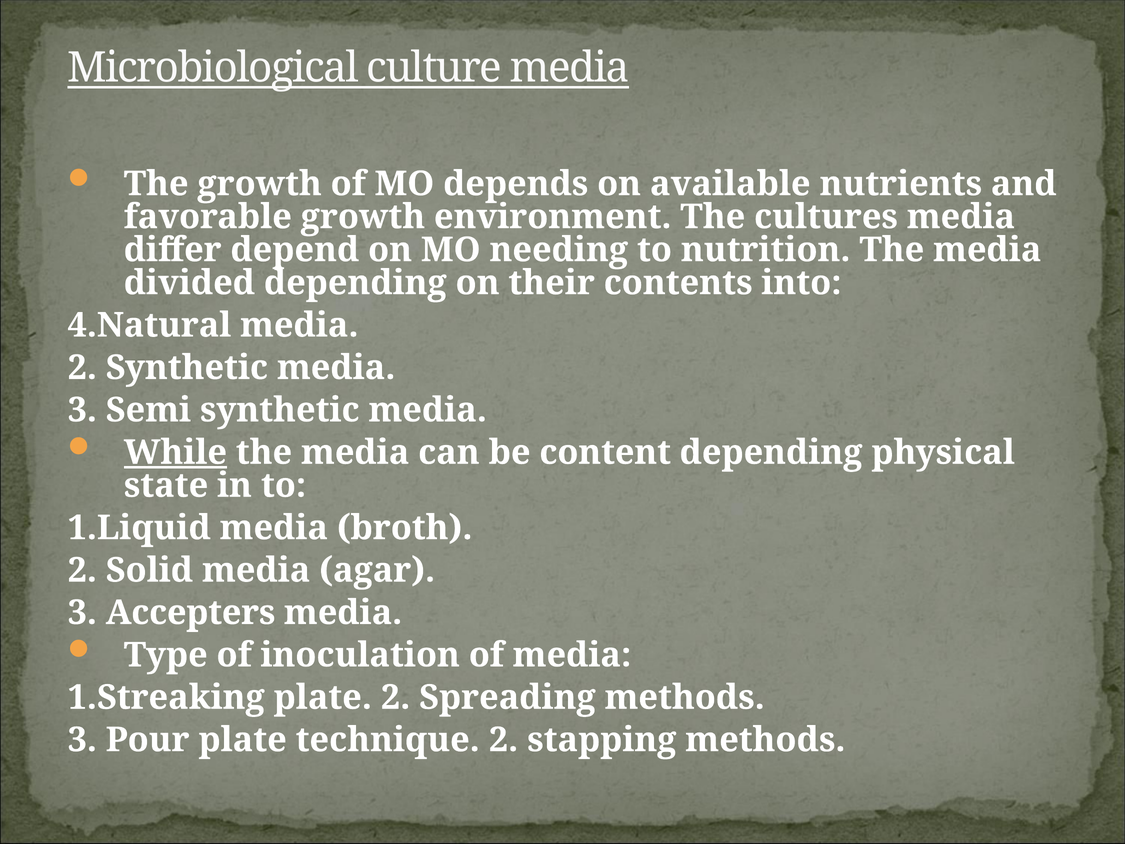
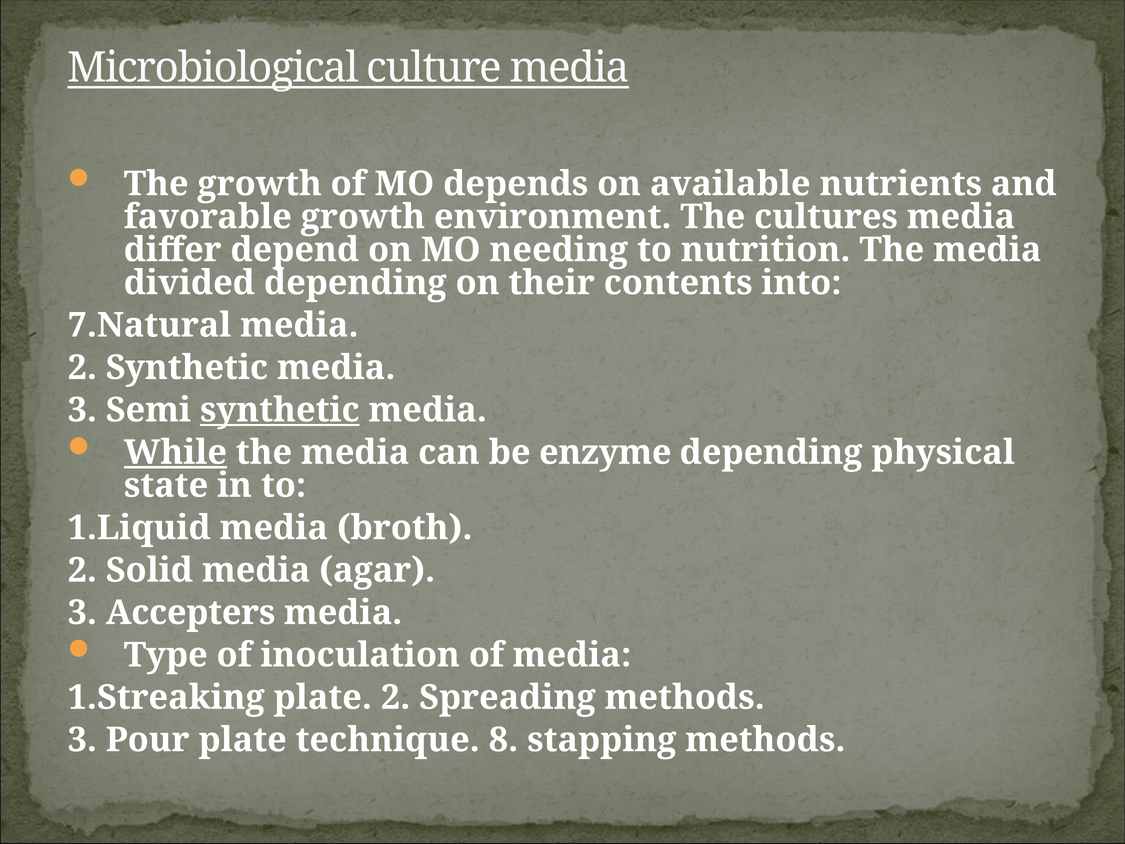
4.Natural: 4.Natural -> 7.Natural (149, 325)
synthetic underline: none -> present (280, 410)
content: content -> enzyme (605, 452)
technique 2: 2 -> 8 (503, 740)
